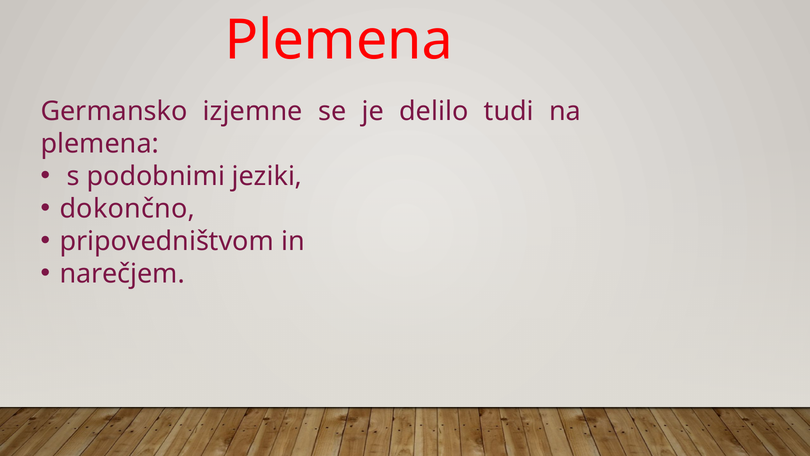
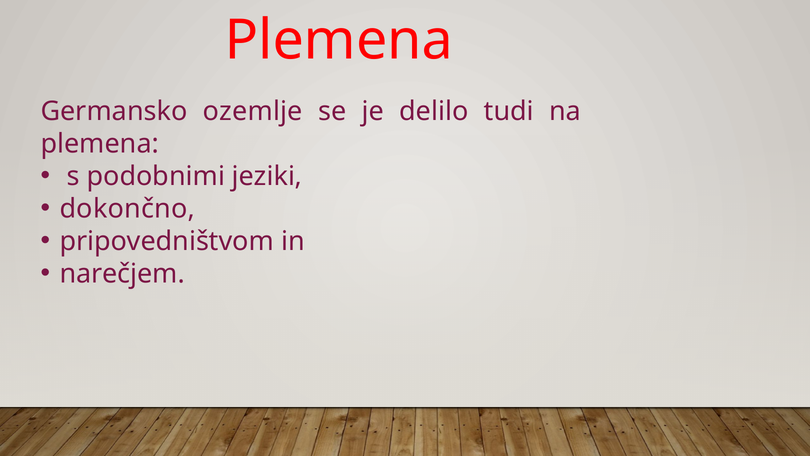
izjemne: izjemne -> ozemlje (253, 111)
